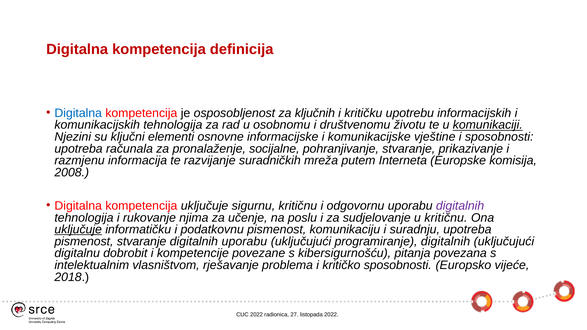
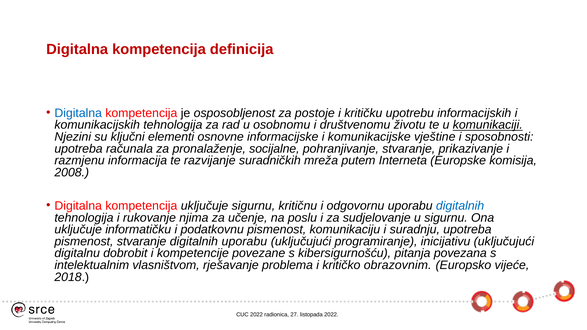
ključnih: ključnih -> postoje (315, 113)
digitalnih colour: purple -> blue (460, 206)
u kritičnu: kritičnu -> sigurnu (446, 218)
uključuje underline: present -> none (78, 230)
programiranje digitalnih: digitalnih -> inicijativu (446, 242)
kritičko sposobnosti: sposobnosti -> obrazovnim (398, 265)
